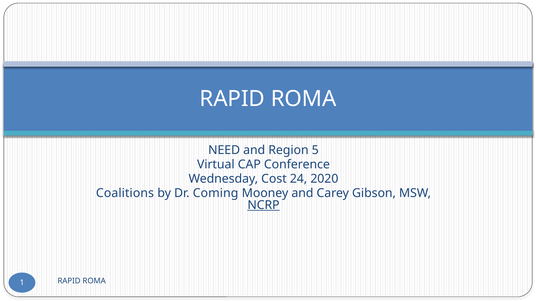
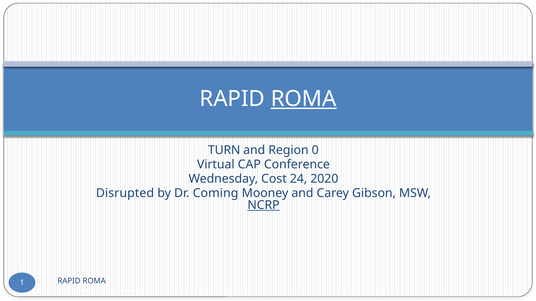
ROMA underline: none -> present (304, 99)
NEED: NEED -> TURN (224, 150)
5: 5 -> 0 (315, 150)
Coalitions: Coalitions -> Disrupted (125, 194)
